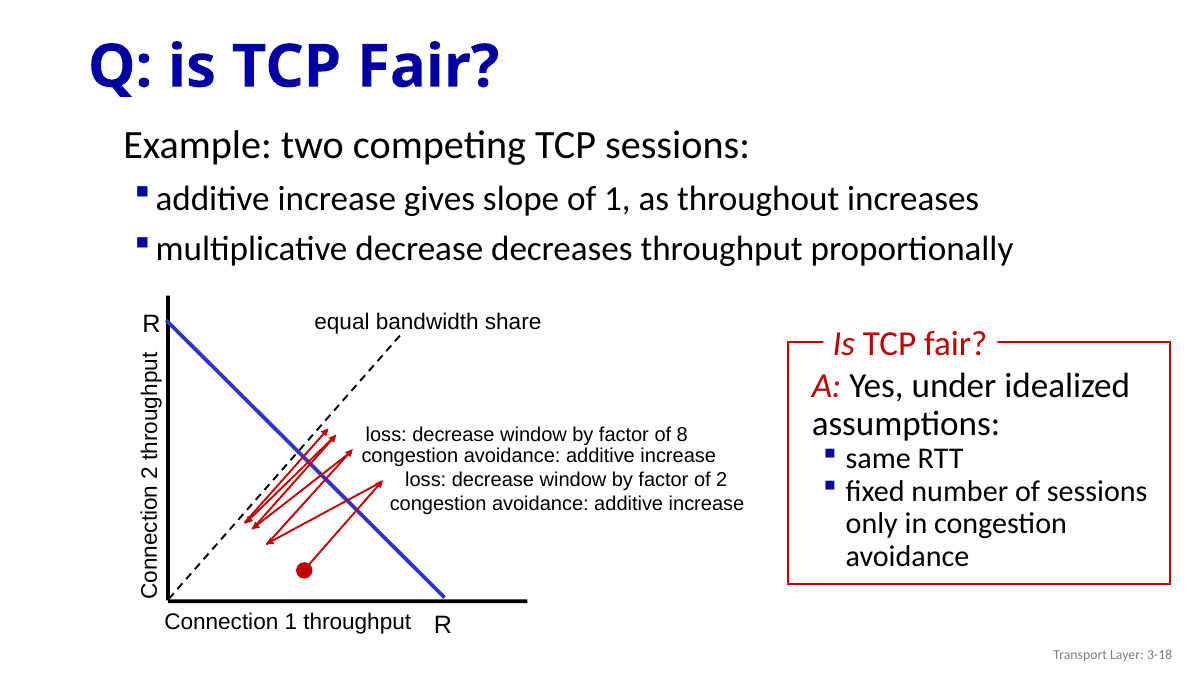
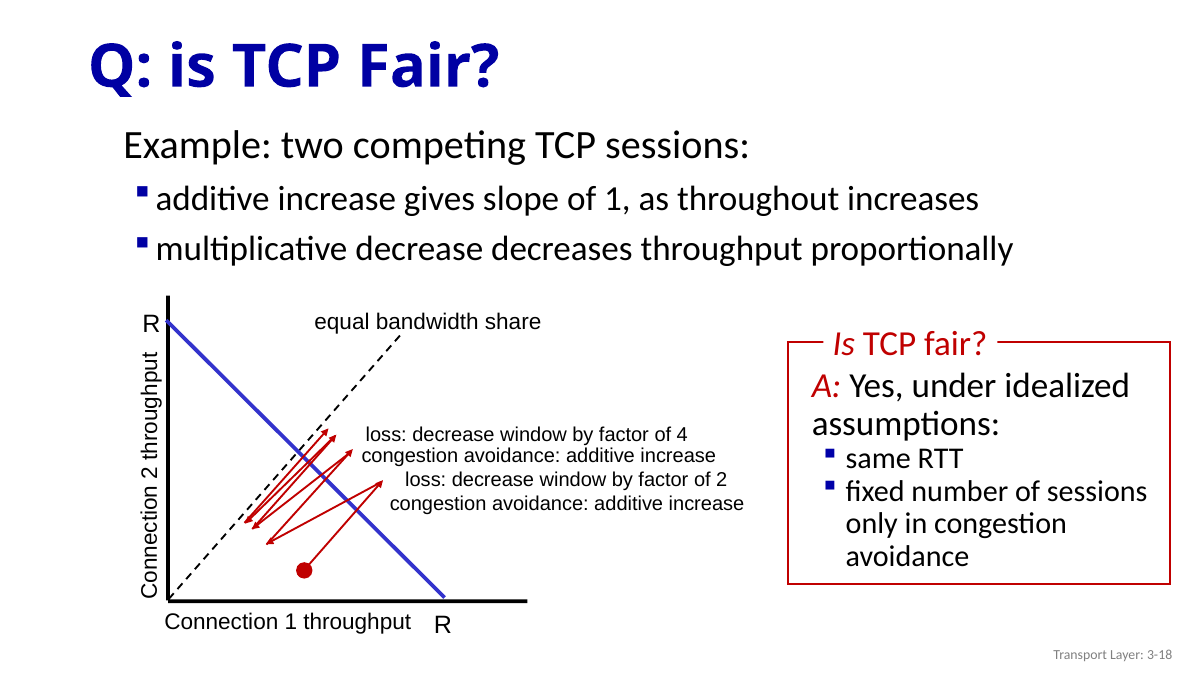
8: 8 -> 4 (682, 435)
